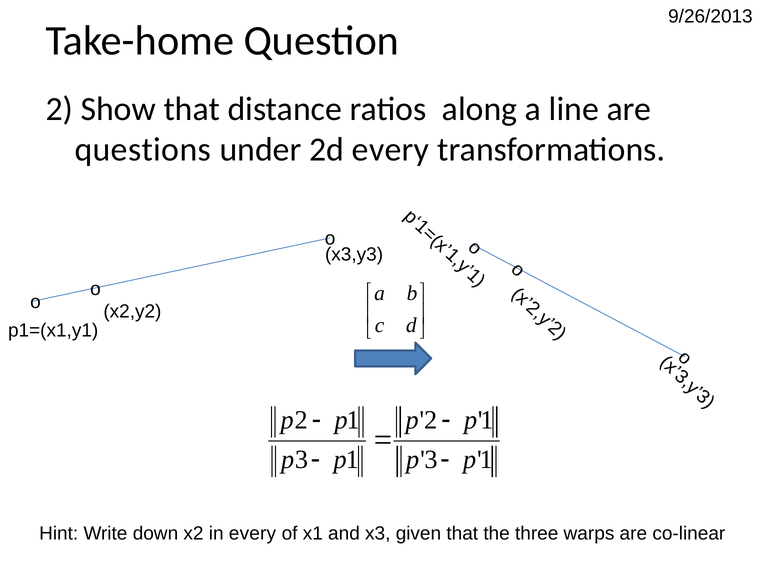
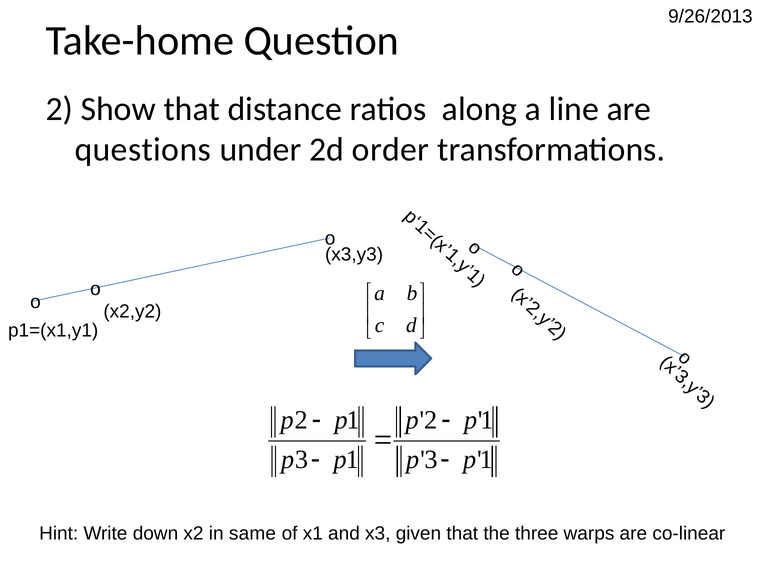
2d every: every -> order (391, 150)
in every: every -> same (252, 533)
